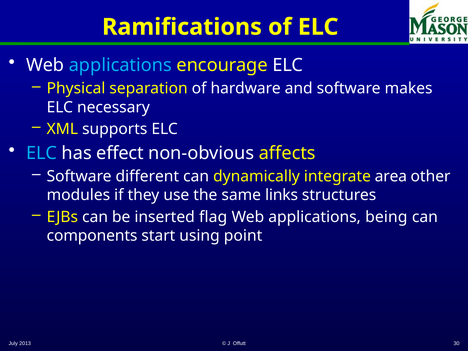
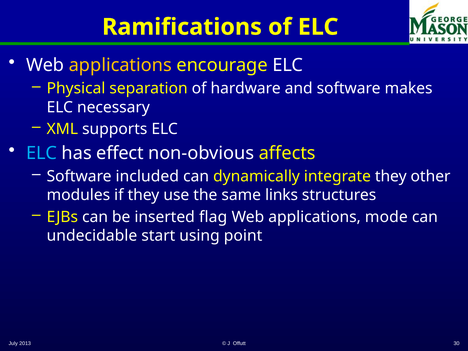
applications colour: light blue -> yellow (120, 65)
different: different -> included (147, 176)
integrate area: area -> they (391, 176)
being: being -> mode (386, 217)
components: components -> undecidable (92, 236)
